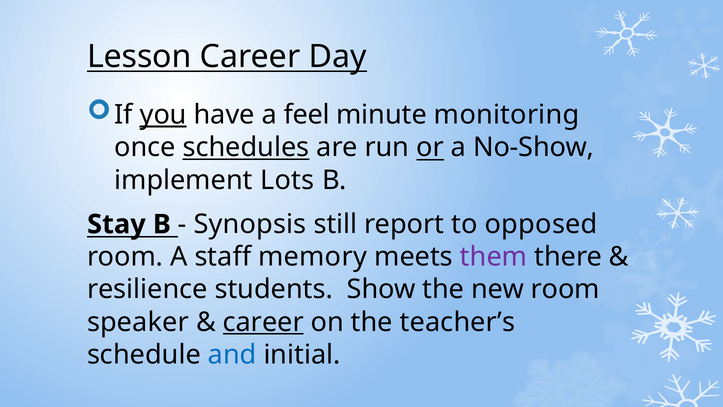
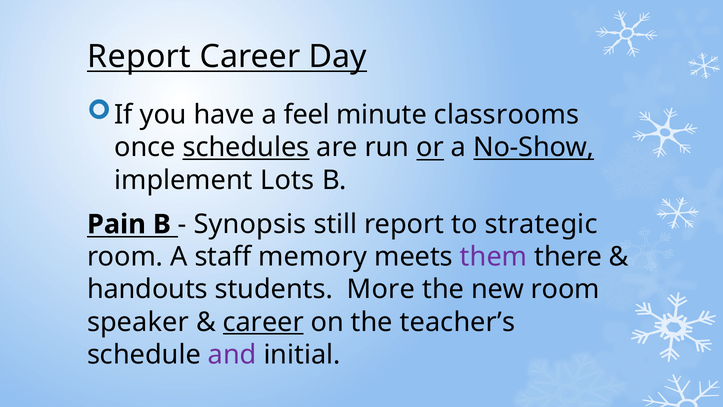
Lesson: Lesson -> Report (139, 56)
you underline: present -> none (163, 115)
monitoring: monitoring -> classrooms (507, 115)
No-Show underline: none -> present (534, 147)
Stay: Stay -> Pain (116, 224)
opposed: opposed -> strategic (541, 224)
resilience: resilience -> handouts (147, 289)
Show: Show -> More (381, 289)
and colour: blue -> purple (232, 354)
